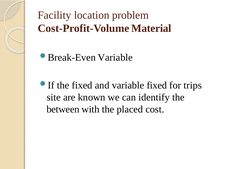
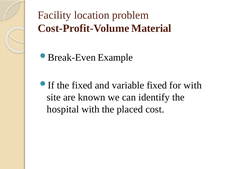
Variable: Variable -> Example (115, 58)
for trips: trips -> with (193, 85)
between: between -> hospital (63, 110)
